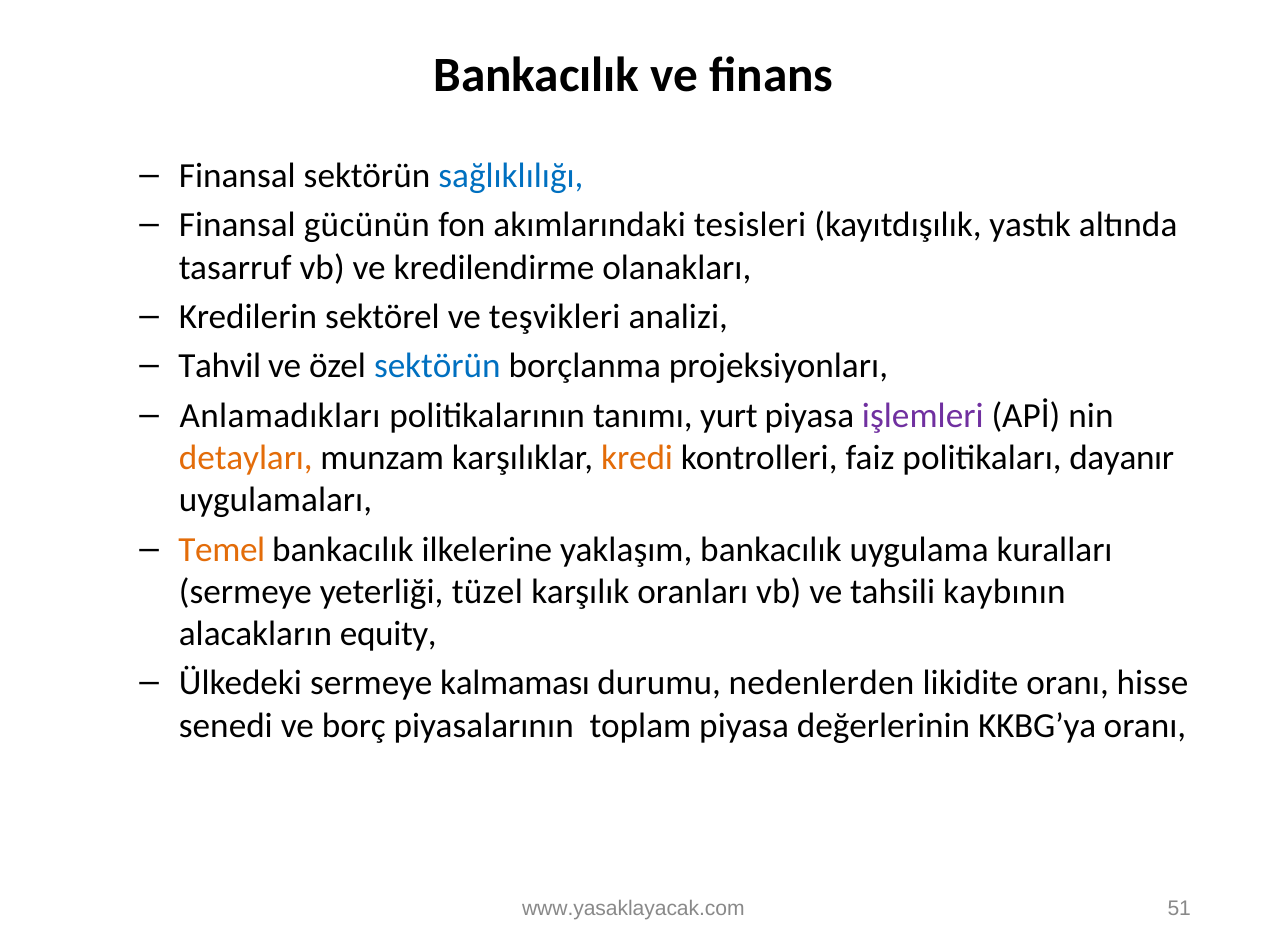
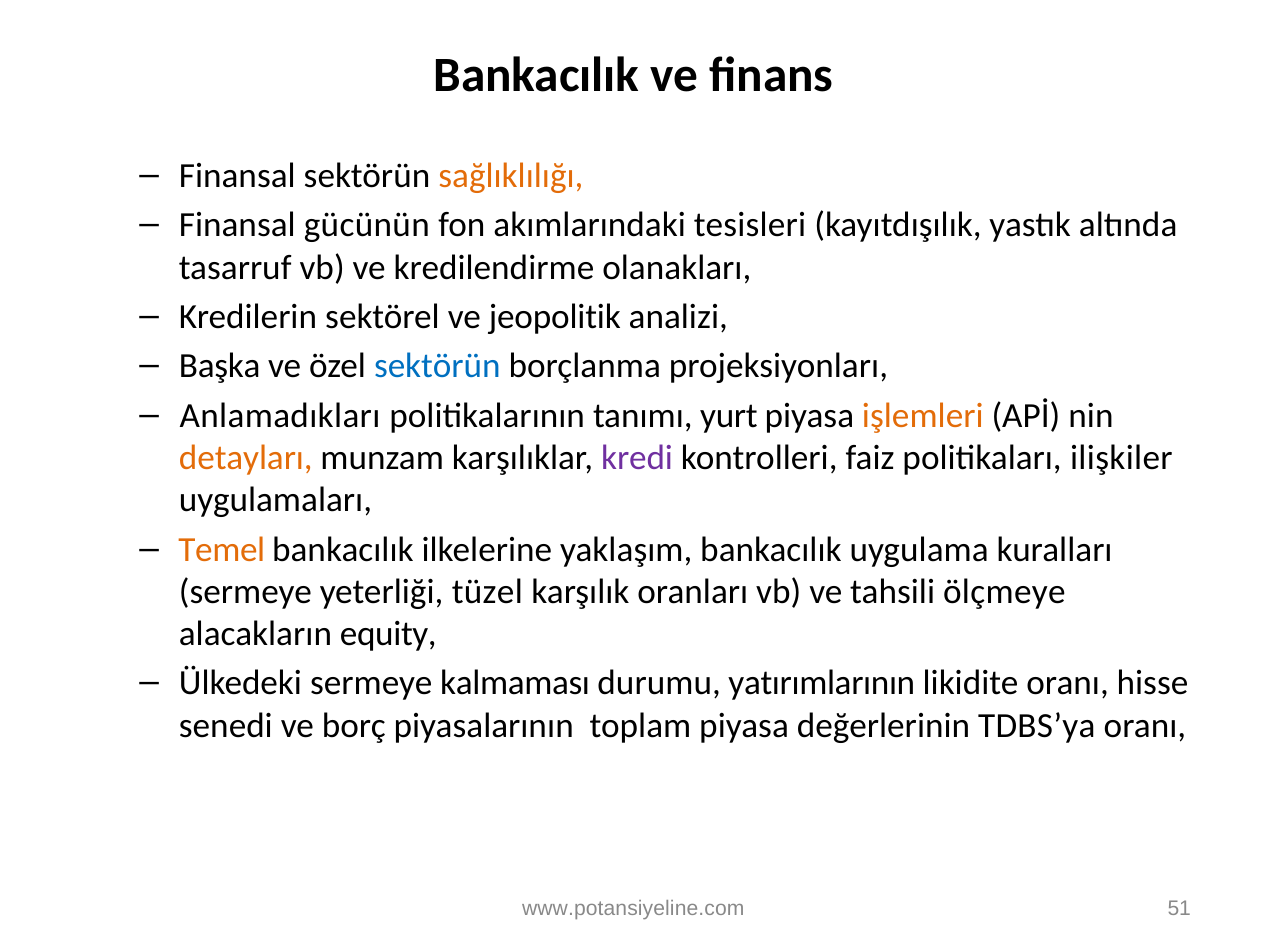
sağlıklılığı colour: blue -> orange (511, 176)
teşvikleri: teşvikleri -> jeopolitik (555, 317)
Tahvil: Tahvil -> Başka (220, 366)
işlemleri colour: purple -> orange (923, 415)
kredi colour: orange -> purple (637, 457)
dayanır: dayanır -> ilişkiler (1121, 457)
kaybının: kaybının -> ölçmeye (1004, 591)
nedenlerden: nedenlerden -> yatırımlarının (822, 683)
KKBG’ya: KKBG’ya -> TDBS’ya (1037, 725)
www.yasaklayacak.com: www.yasaklayacak.com -> www.potansiyeline.com (633, 907)
